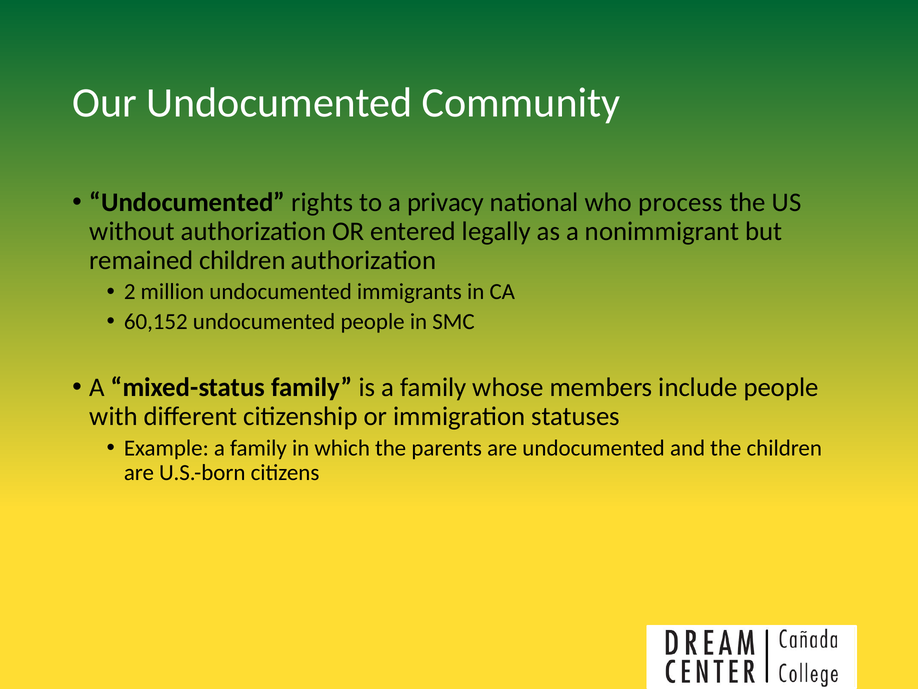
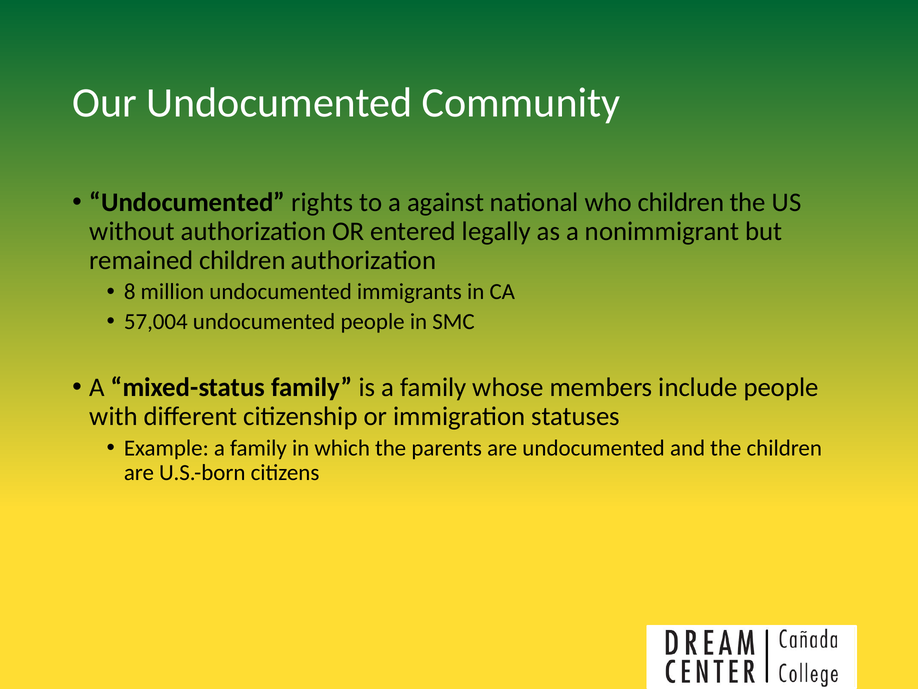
privacy: privacy -> against (446, 202)
who process: process -> children (681, 202)
2: 2 -> 8 (130, 292)
60,152: 60,152 -> 57,004 (156, 321)
